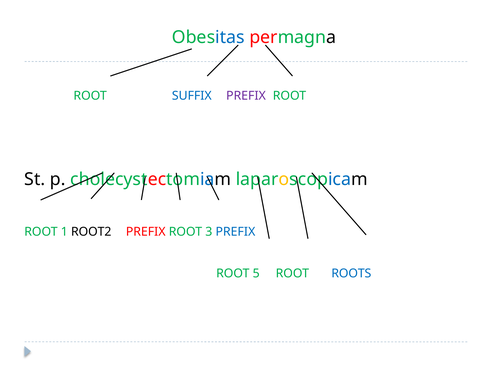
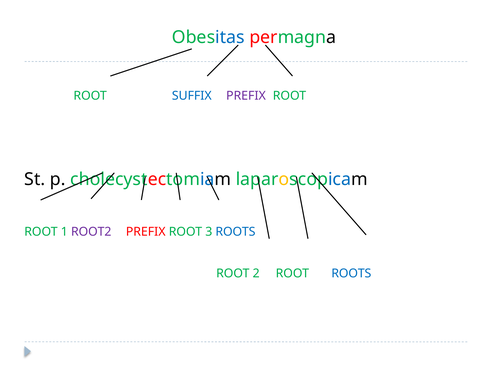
ROOT2 colour: black -> purple (91, 232)
3 PREFIX: PREFIX -> ROOTS (235, 232)
5: 5 -> 2 (256, 274)
